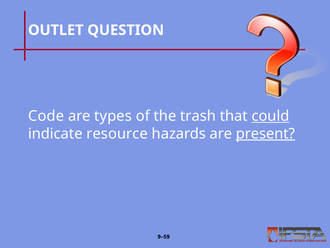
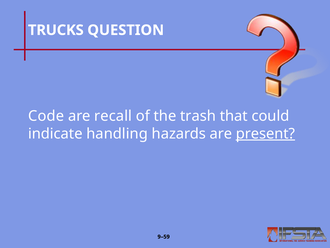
OUTLET: OUTLET -> TRUCKS (56, 30)
types: types -> recall (113, 116)
could underline: present -> none (270, 116)
resource: resource -> handling (117, 133)
